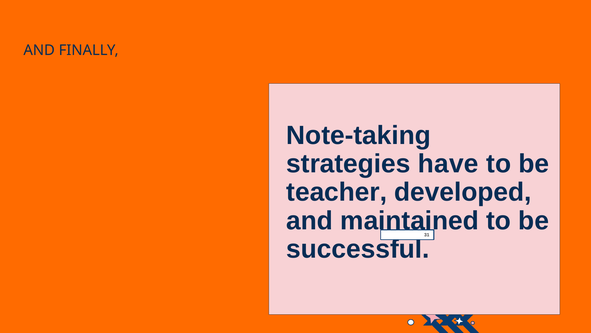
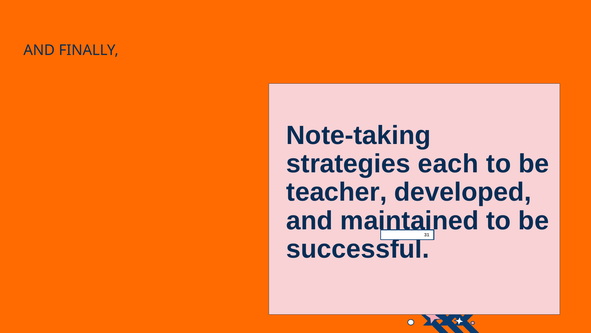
have: have -> each (448, 164)
